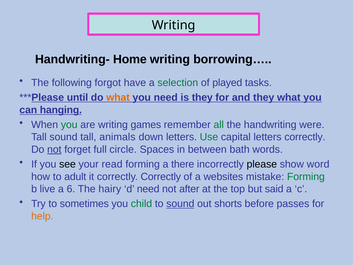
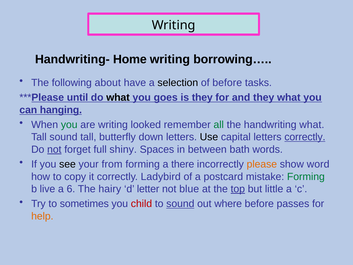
forgot: forgot -> about (108, 83)
selection colour: green -> black (178, 83)
of played: played -> before (227, 83)
what colour: orange -> black (118, 97)
you need: need -> goes (166, 97)
games: games -> looked (146, 125)
handwriting were: were -> what (312, 125)
animals: animals -> butterfly (117, 137)
Use colour: green -> black (209, 137)
correctly underline: none -> present (305, 137)
circle: circle -> shiny (123, 149)
read: read -> from (112, 164)
please colour: black -> orange (262, 164)
adult: adult -> copy (75, 176)
correctly Correctly: Correctly -> Ladybird (161, 176)
websites: websites -> postcard (223, 176)
d need: need -> letter (148, 189)
after: after -> blue (189, 189)
top underline: none -> present (238, 189)
said: said -> little (274, 189)
child colour: green -> red (141, 204)
shorts: shorts -> where (228, 204)
